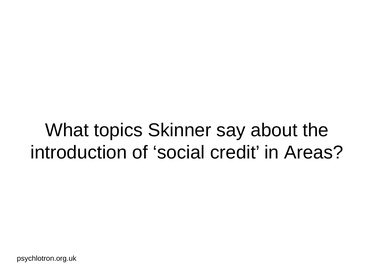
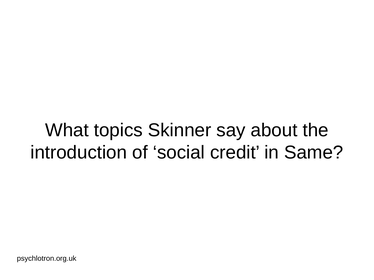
Areas: Areas -> Same (314, 153)
